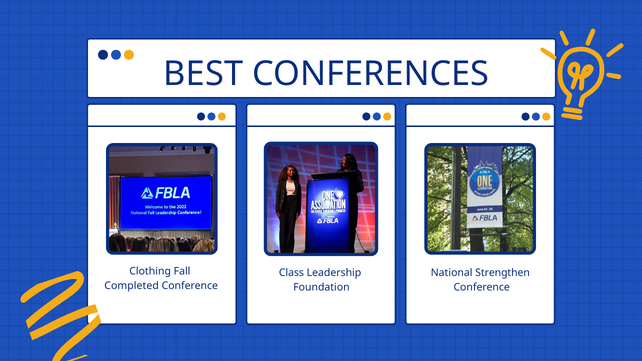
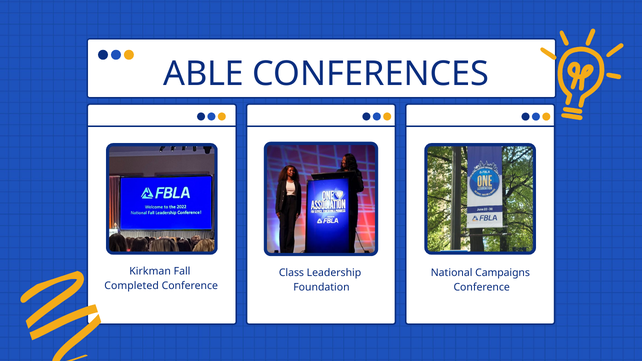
BEST: BEST -> ABLE (204, 74)
Clothing: Clothing -> Kirkman (150, 271)
Strengthen: Strengthen -> Campaigns (503, 273)
